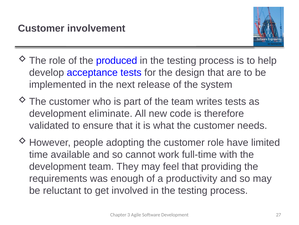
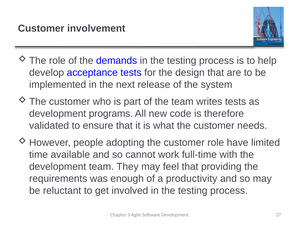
produced: produced -> demands (117, 60)
eliminate: eliminate -> programs (111, 113)
